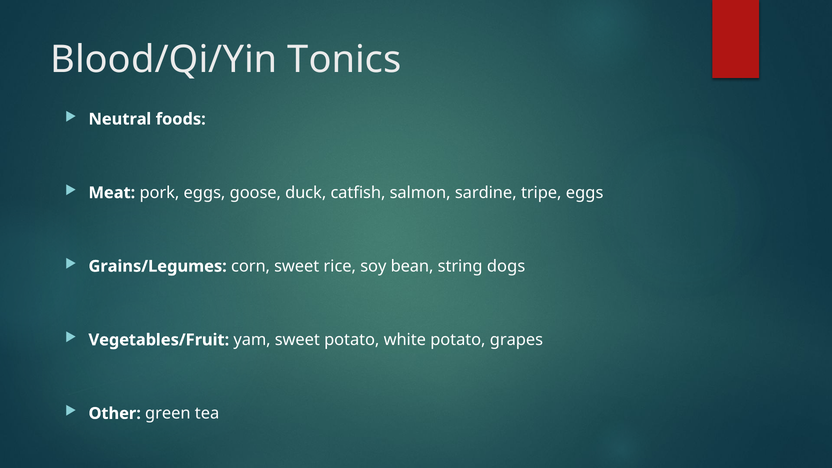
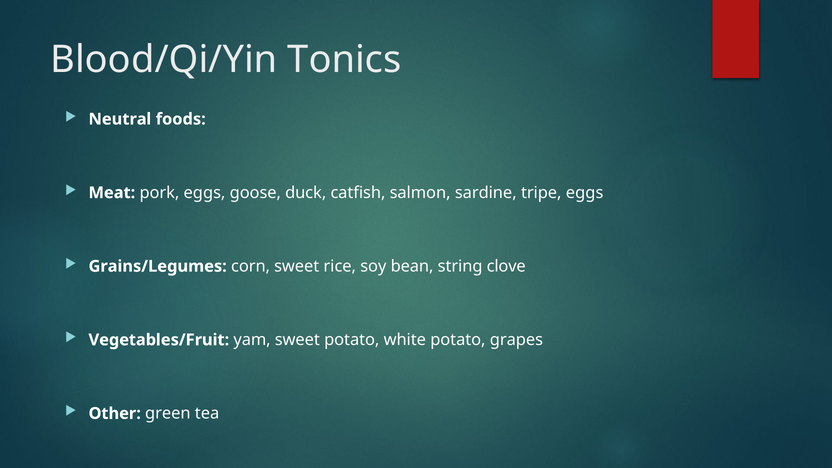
dogs: dogs -> clove (506, 266)
